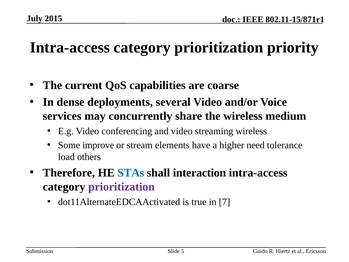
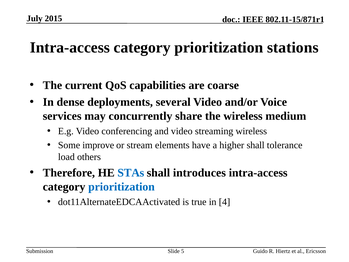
priority: priority -> stations (293, 48)
higher need: need -> shall (256, 145)
interaction: interaction -> introduces (199, 173)
prioritization colour: purple -> blue (121, 187)
7: 7 -> 4 (225, 202)
